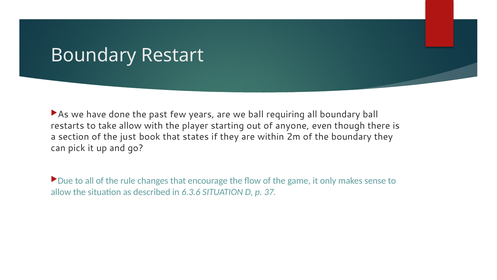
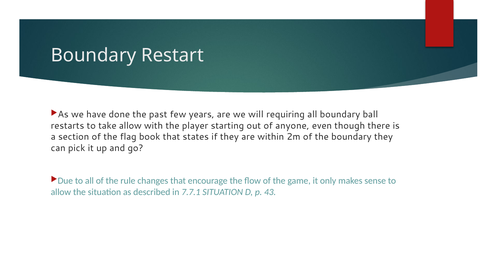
we ball: ball -> will (256, 114)
just: just -> flag (128, 137)
6.3.6: 6.3.6 -> 7.7.1 (191, 192)
37: 37 -> 43 (270, 192)
